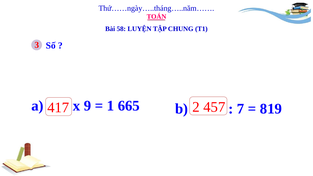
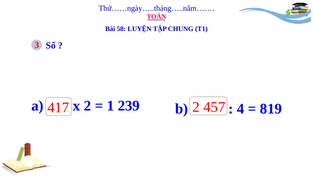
x 9: 9 -> 2 (87, 106)
665: 665 -> 239 (129, 106)
7: 7 -> 4 (241, 109)
